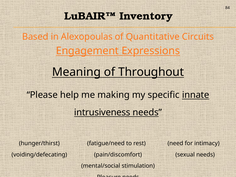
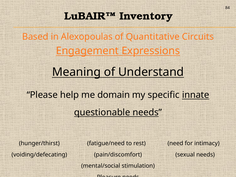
Throughout: Throughout -> Understand (151, 72)
making: making -> domain (114, 95)
intrusiveness: intrusiveness -> questionable (102, 112)
